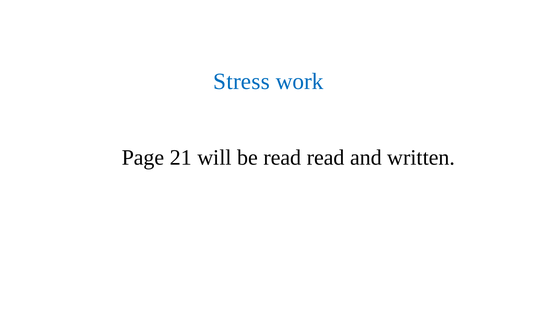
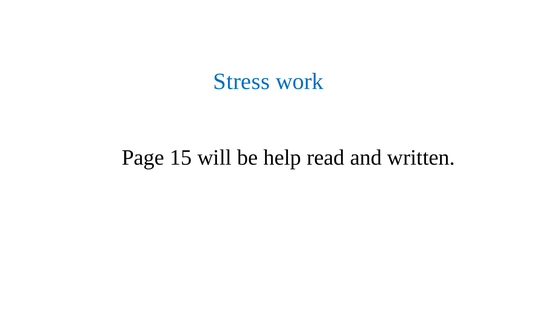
21: 21 -> 15 (181, 158)
be read: read -> help (282, 158)
